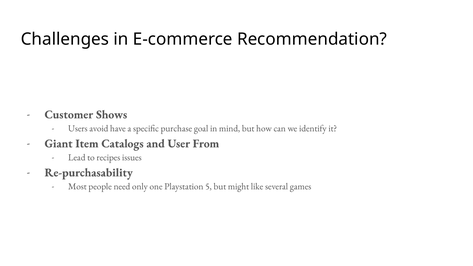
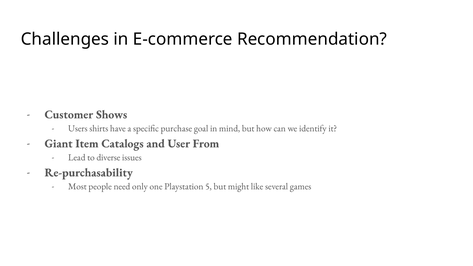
avoid: avoid -> shirts (99, 129)
recipes: recipes -> diverse (108, 158)
